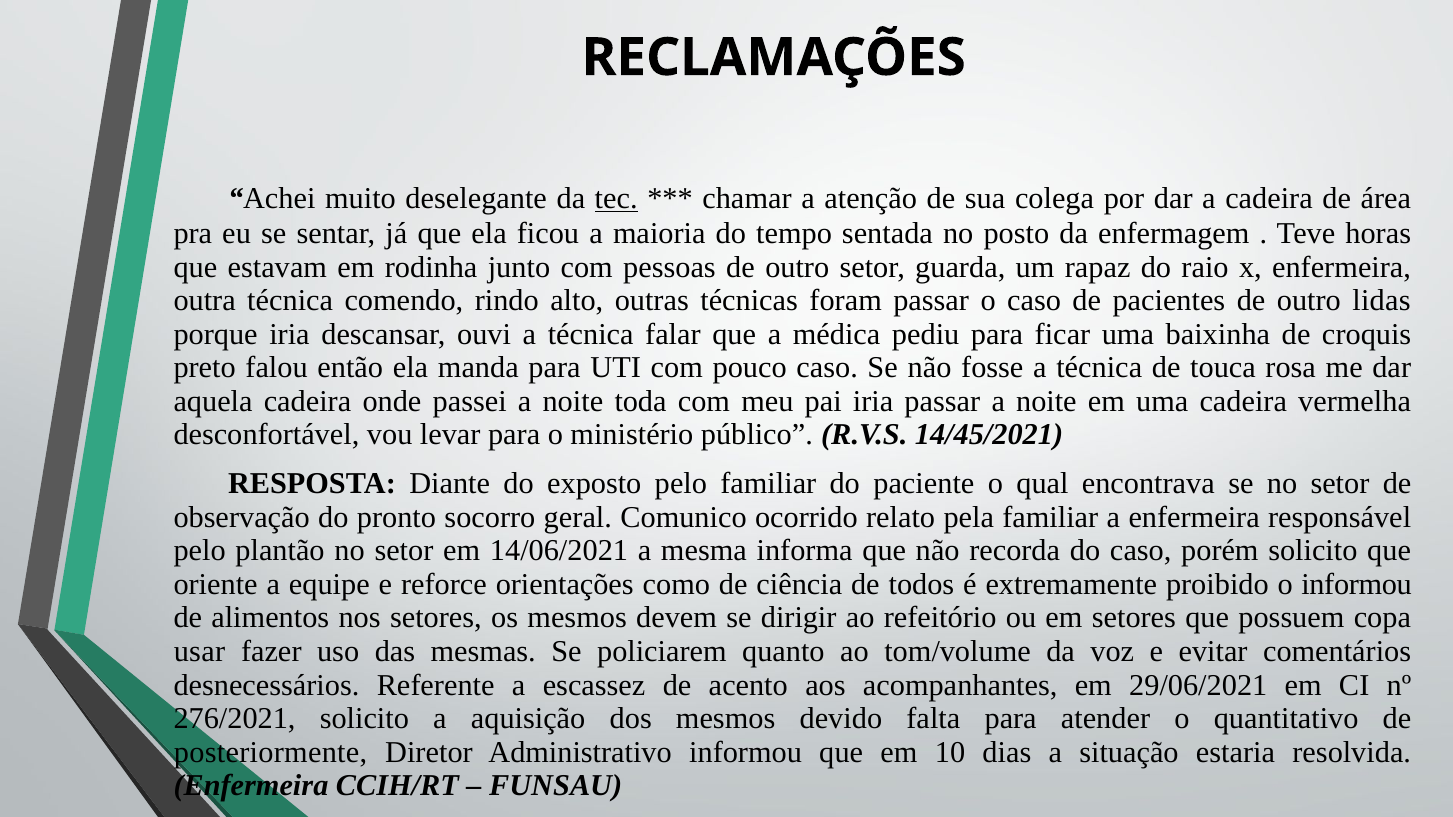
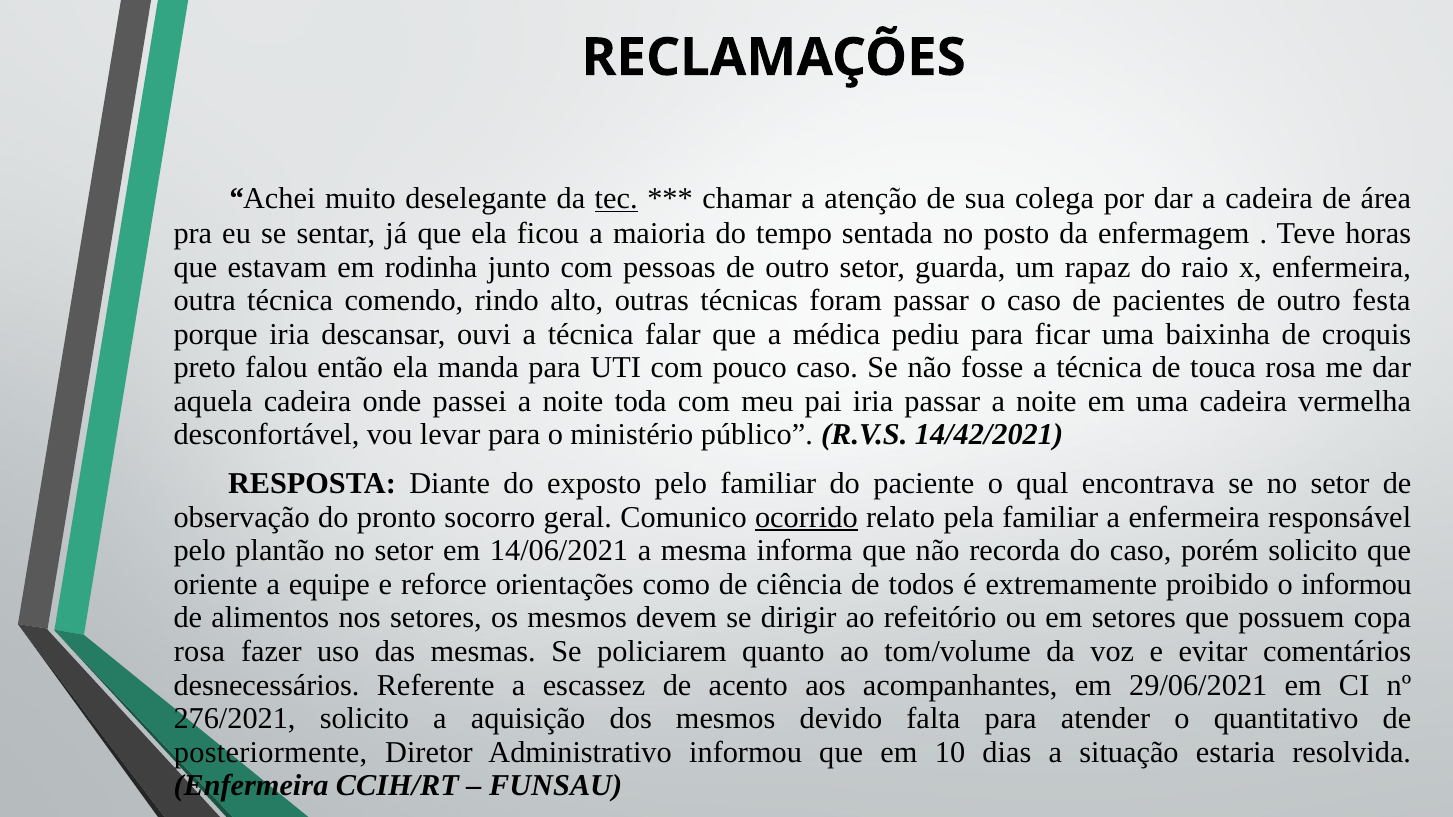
lidas: lidas -> festa (1381, 301)
14/45/2021: 14/45/2021 -> 14/42/2021 (989, 435)
ocorrido underline: none -> present (806, 517)
usar: usar -> rosa (199, 652)
